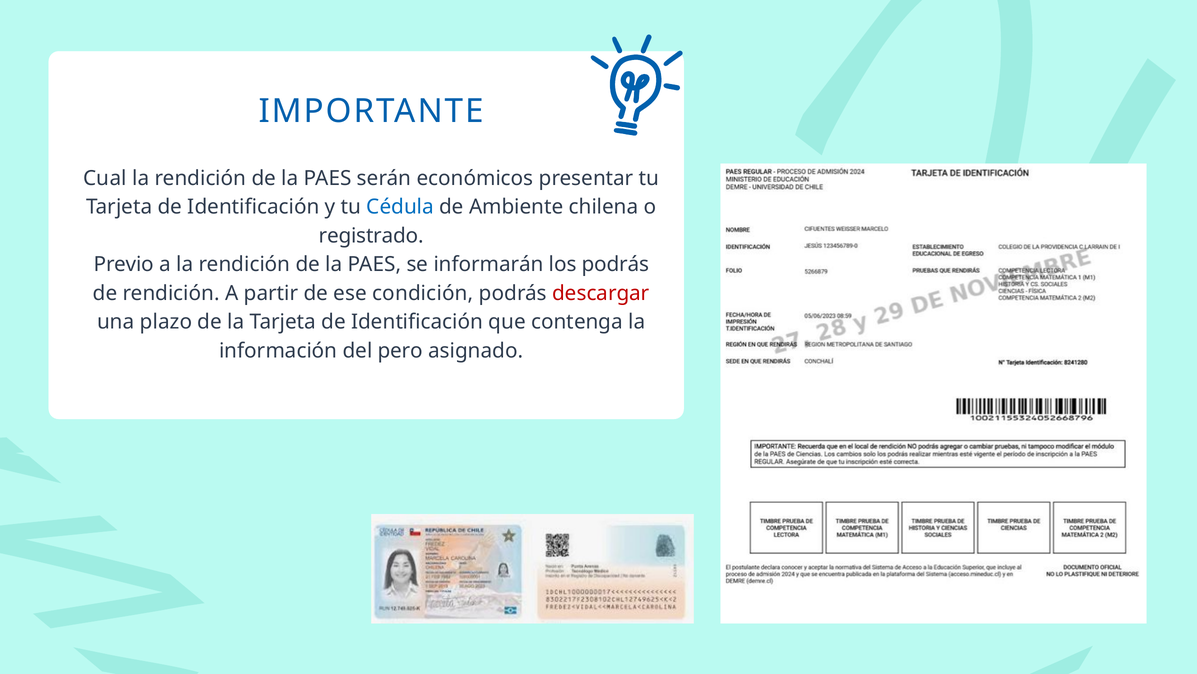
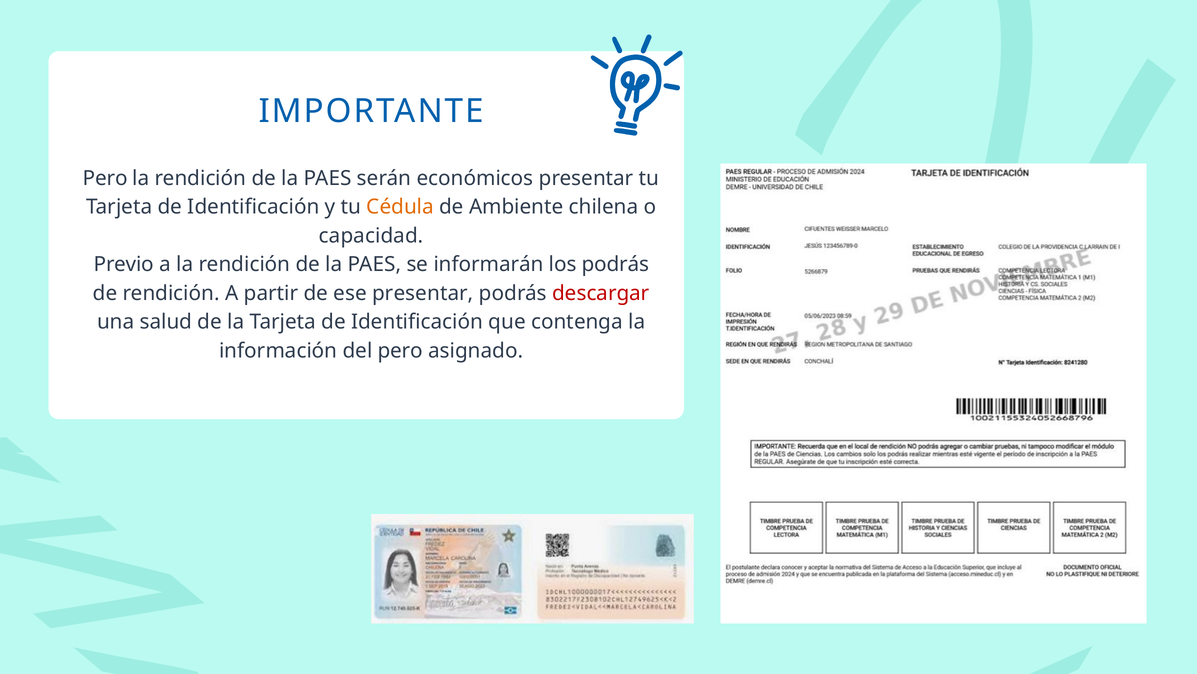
Cual: Cual -> Pero (105, 178)
Cédula colour: blue -> orange (400, 207)
registrado: registrado -> capacidad (371, 236)
ese condición: condición -> presentar (423, 293)
plazo: plazo -> salud (166, 322)
